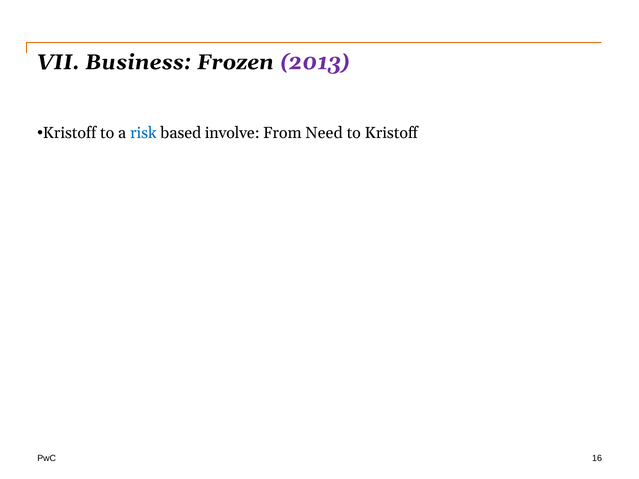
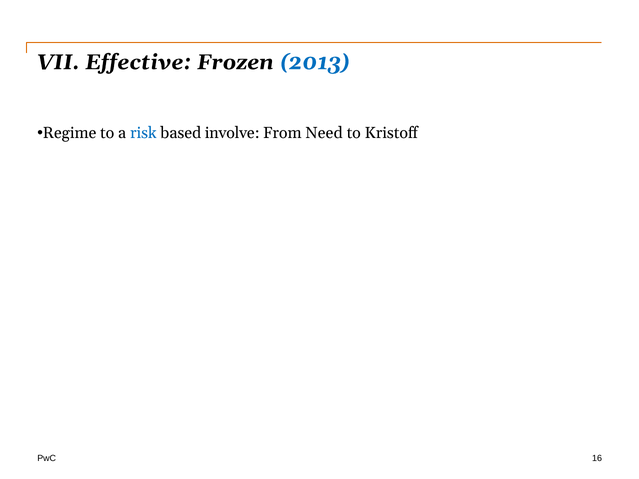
Business: Business -> Effective (138, 62)
2013 colour: purple -> blue (315, 62)
Kristoff: Kristoff -> Regime (70, 133)
